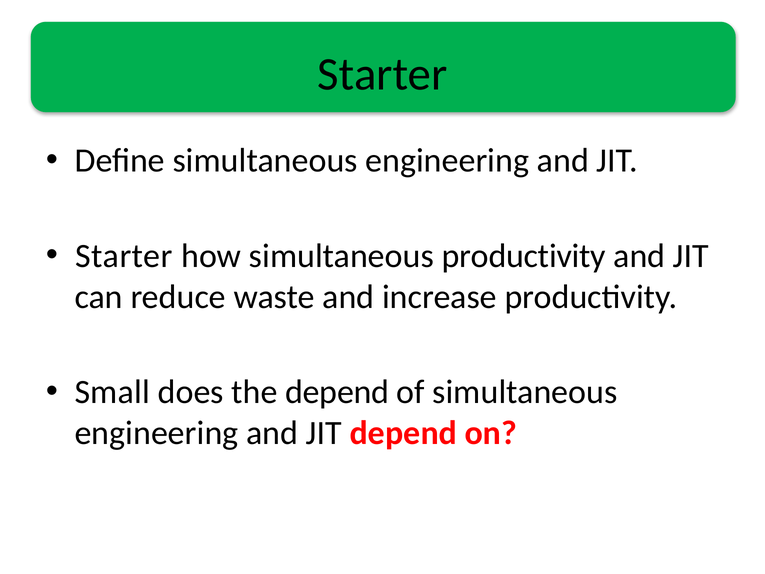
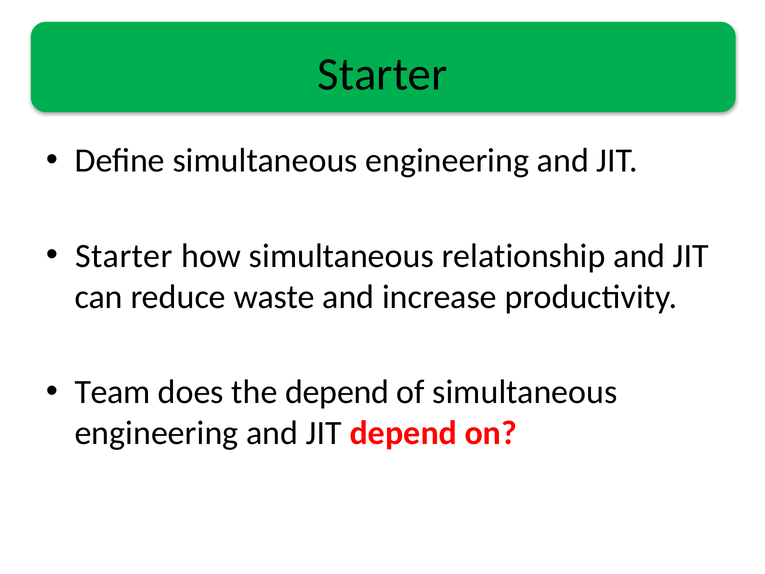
simultaneous productivity: productivity -> relationship (524, 256)
Small: Small -> Team (112, 392)
